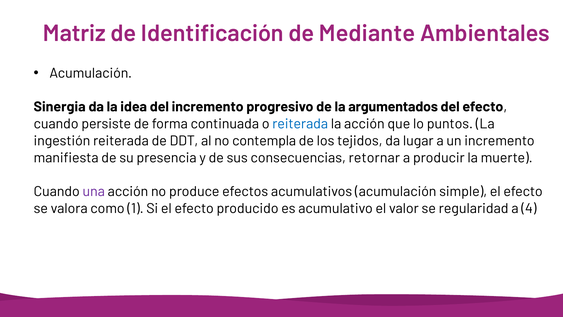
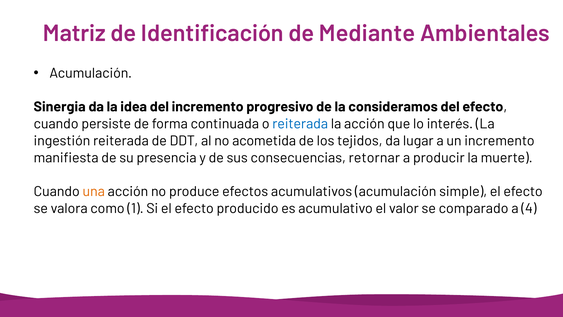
argumentados: argumentados -> consideramos (393, 107)
puntos: puntos -> interés (450, 124)
contempla: contempla -> acometida (264, 141)
una colour: purple -> orange (94, 191)
regularidad: regularidad -> comparado (474, 208)
